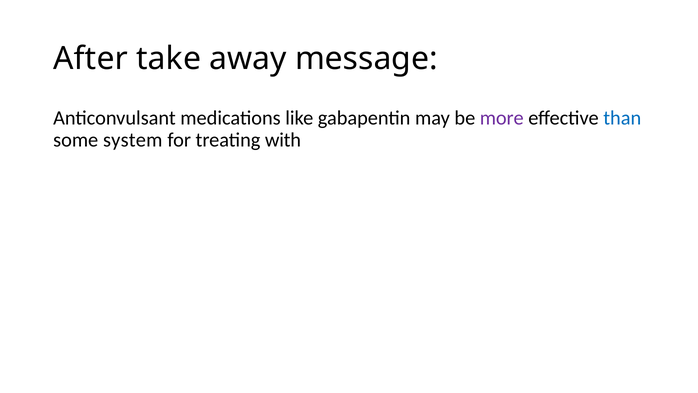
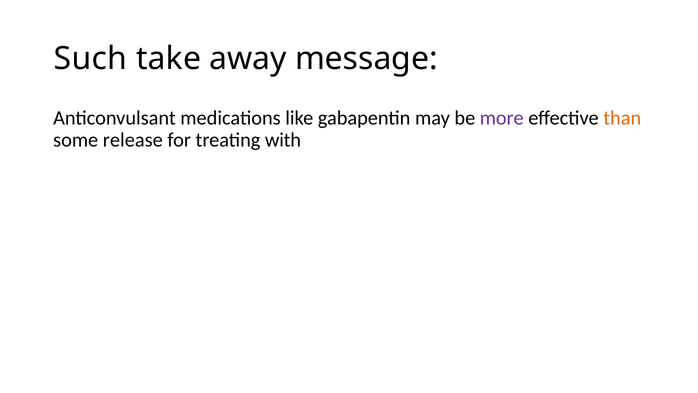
After: After -> Such (91, 59)
than colour: blue -> orange (622, 118)
system: system -> release (133, 140)
